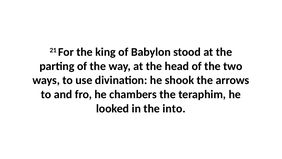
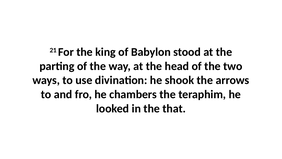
into: into -> that (174, 108)
